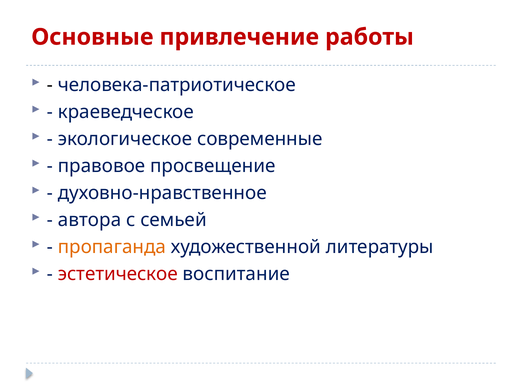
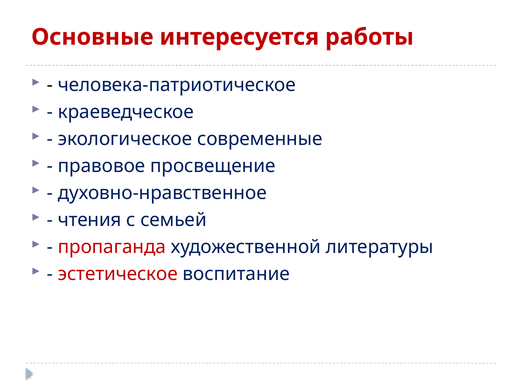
привлечение: привлечение -> интересуется (239, 37)
автора: автора -> чтения (90, 220)
пропаганда colour: orange -> red (112, 247)
